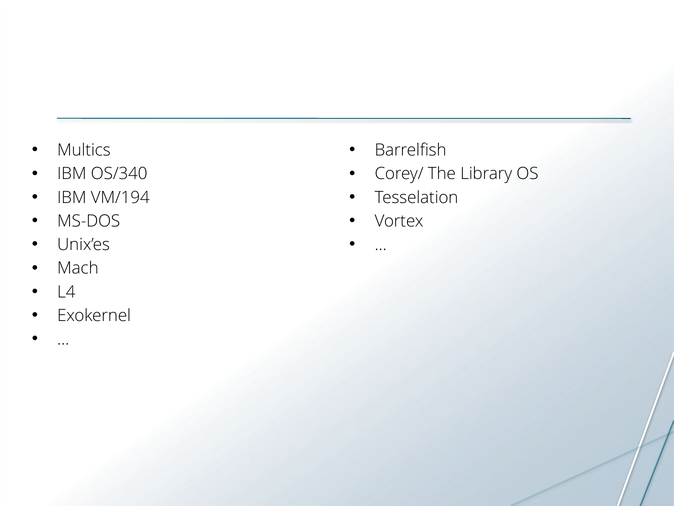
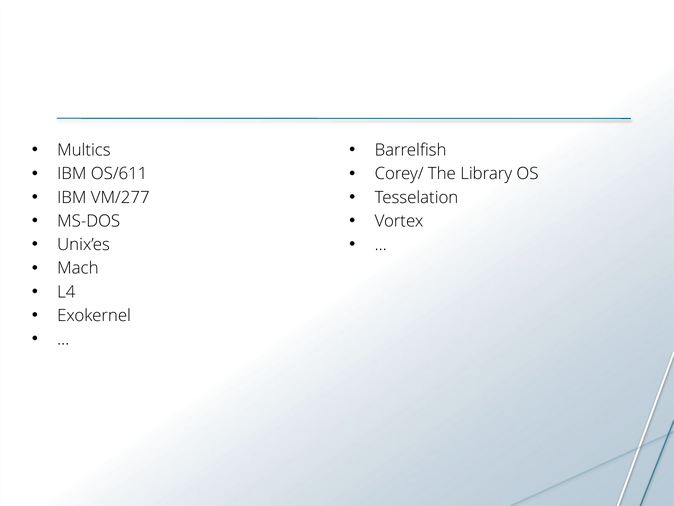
OS/340: OS/340 -> OS/611 (119, 174)
VM/194: VM/194 -> VM/277 (120, 197)
